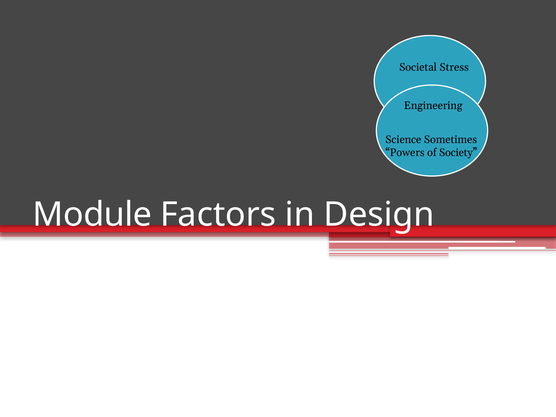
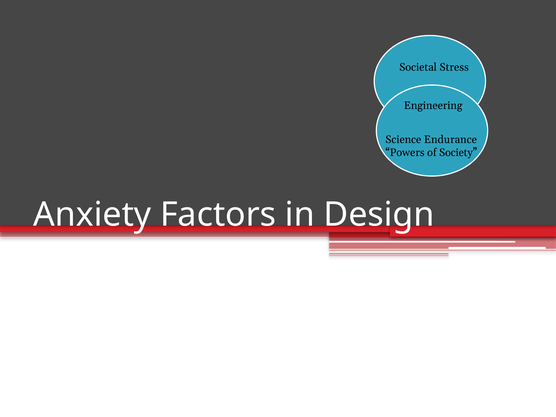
Sometimes: Sometimes -> Endurance (450, 140)
Module: Module -> Anxiety (92, 215)
